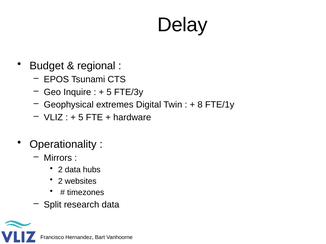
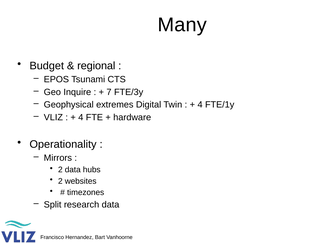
Delay: Delay -> Many (182, 25)
5: 5 -> 7 (109, 92)
8: 8 -> 4 (200, 105)
5: 5 -> 4 (81, 118)
